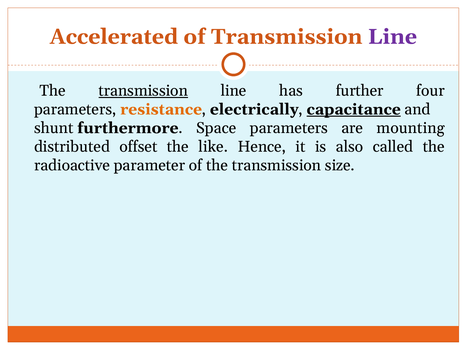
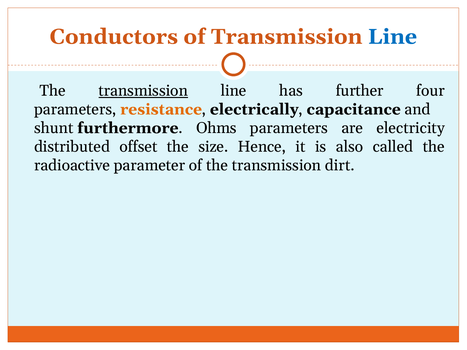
Accelerated: Accelerated -> Conductors (114, 37)
Line colour: purple -> blue (392, 37)
capacitance underline: present -> none (354, 109)
Space: Space -> Ohms (216, 128)
mounting: mounting -> electricity (411, 128)
like: like -> size (213, 147)
size: size -> dirt (340, 165)
